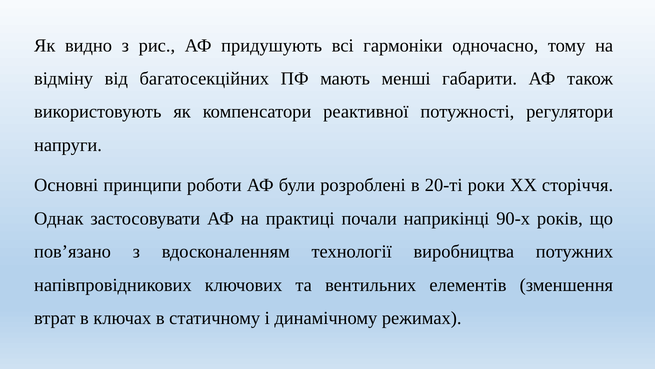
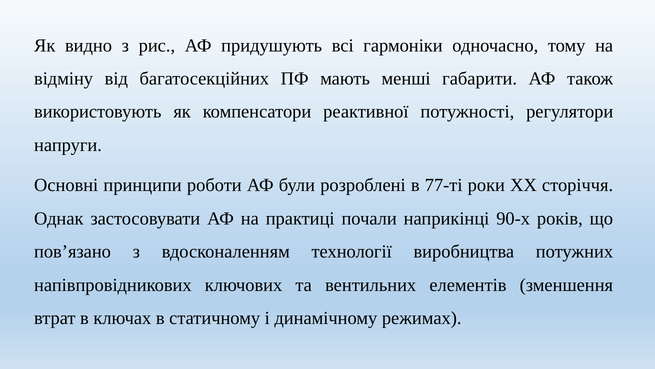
20-ті: 20-ті -> 77-ті (444, 185)
